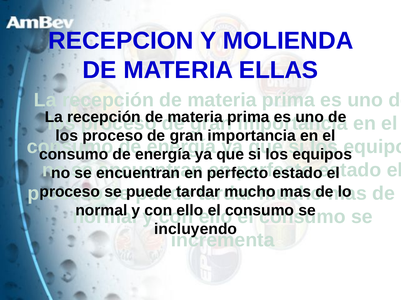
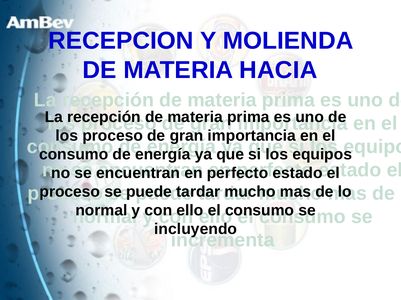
ELLAS: ELLAS -> HACIA (278, 70)
